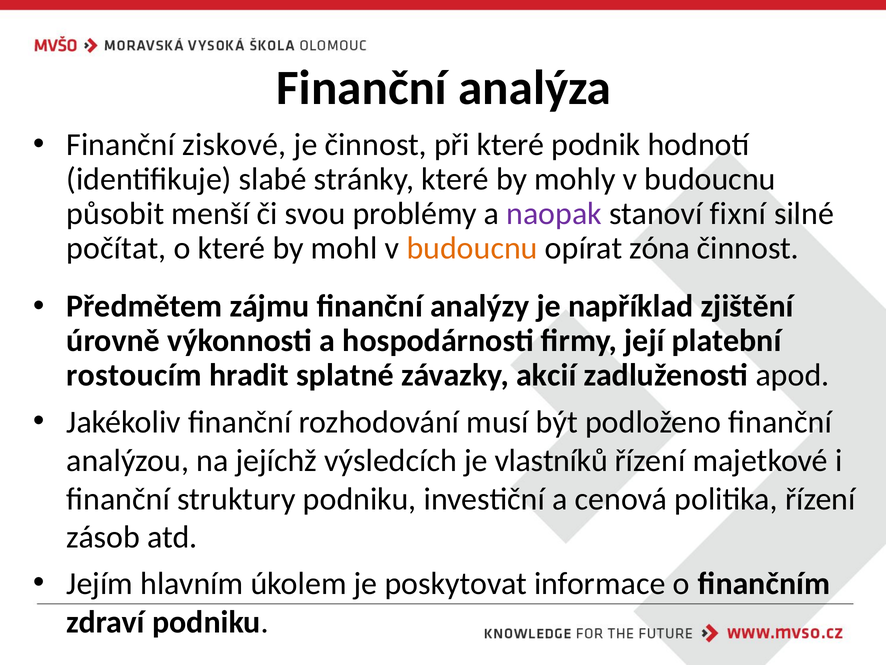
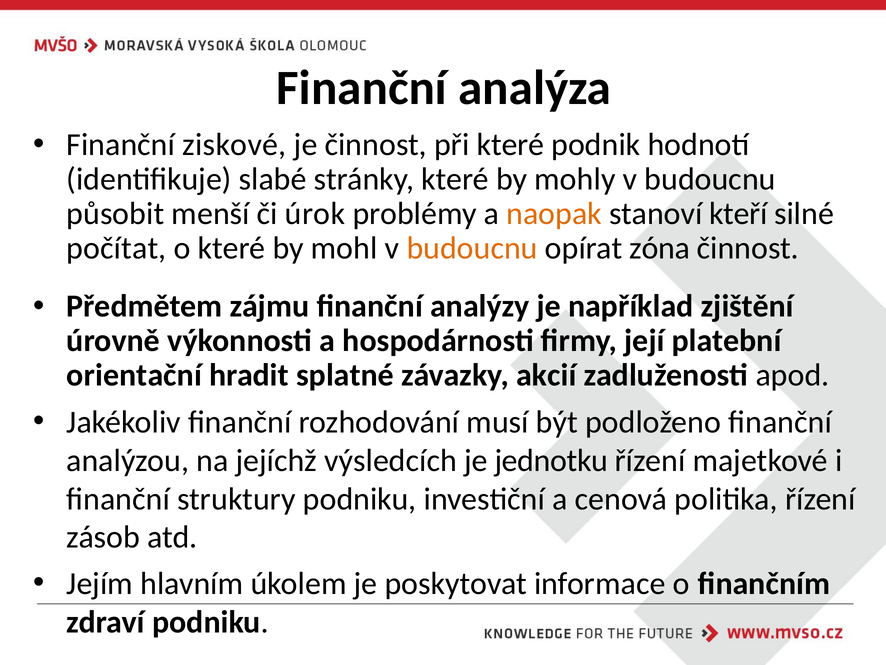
svou: svou -> úrok (315, 213)
naopak colour: purple -> orange (554, 213)
fixní: fixní -> kteří (738, 213)
rostoucím: rostoucím -> orientační (134, 375)
vlastníků: vlastníků -> jednotku (551, 460)
